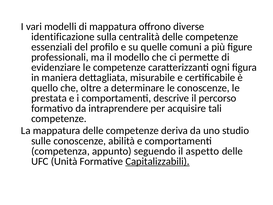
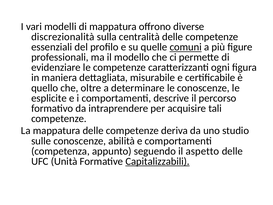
identificazione: identificazione -> discrezionalità (63, 37)
comuni underline: none -> present (186, 47)
prestata: prestata -> esplicite (49, 98)
